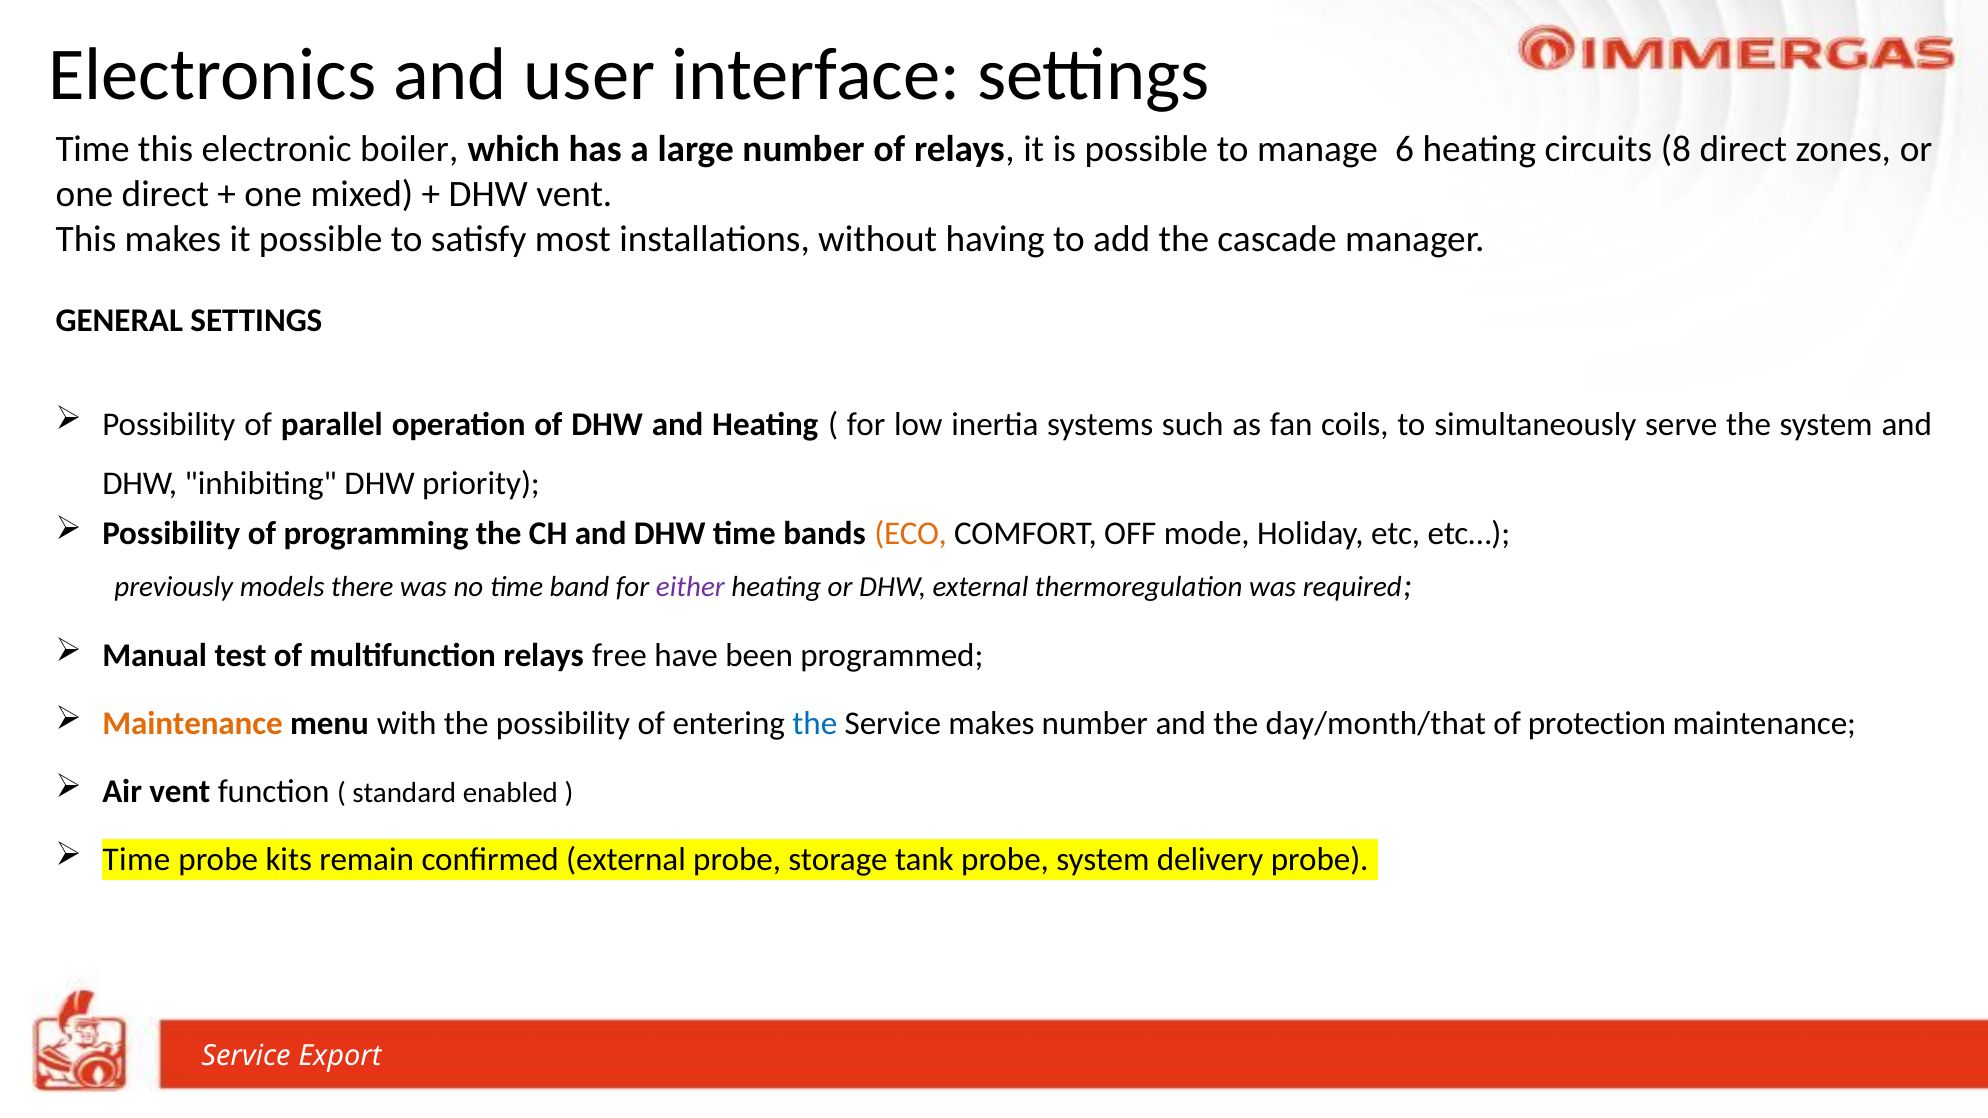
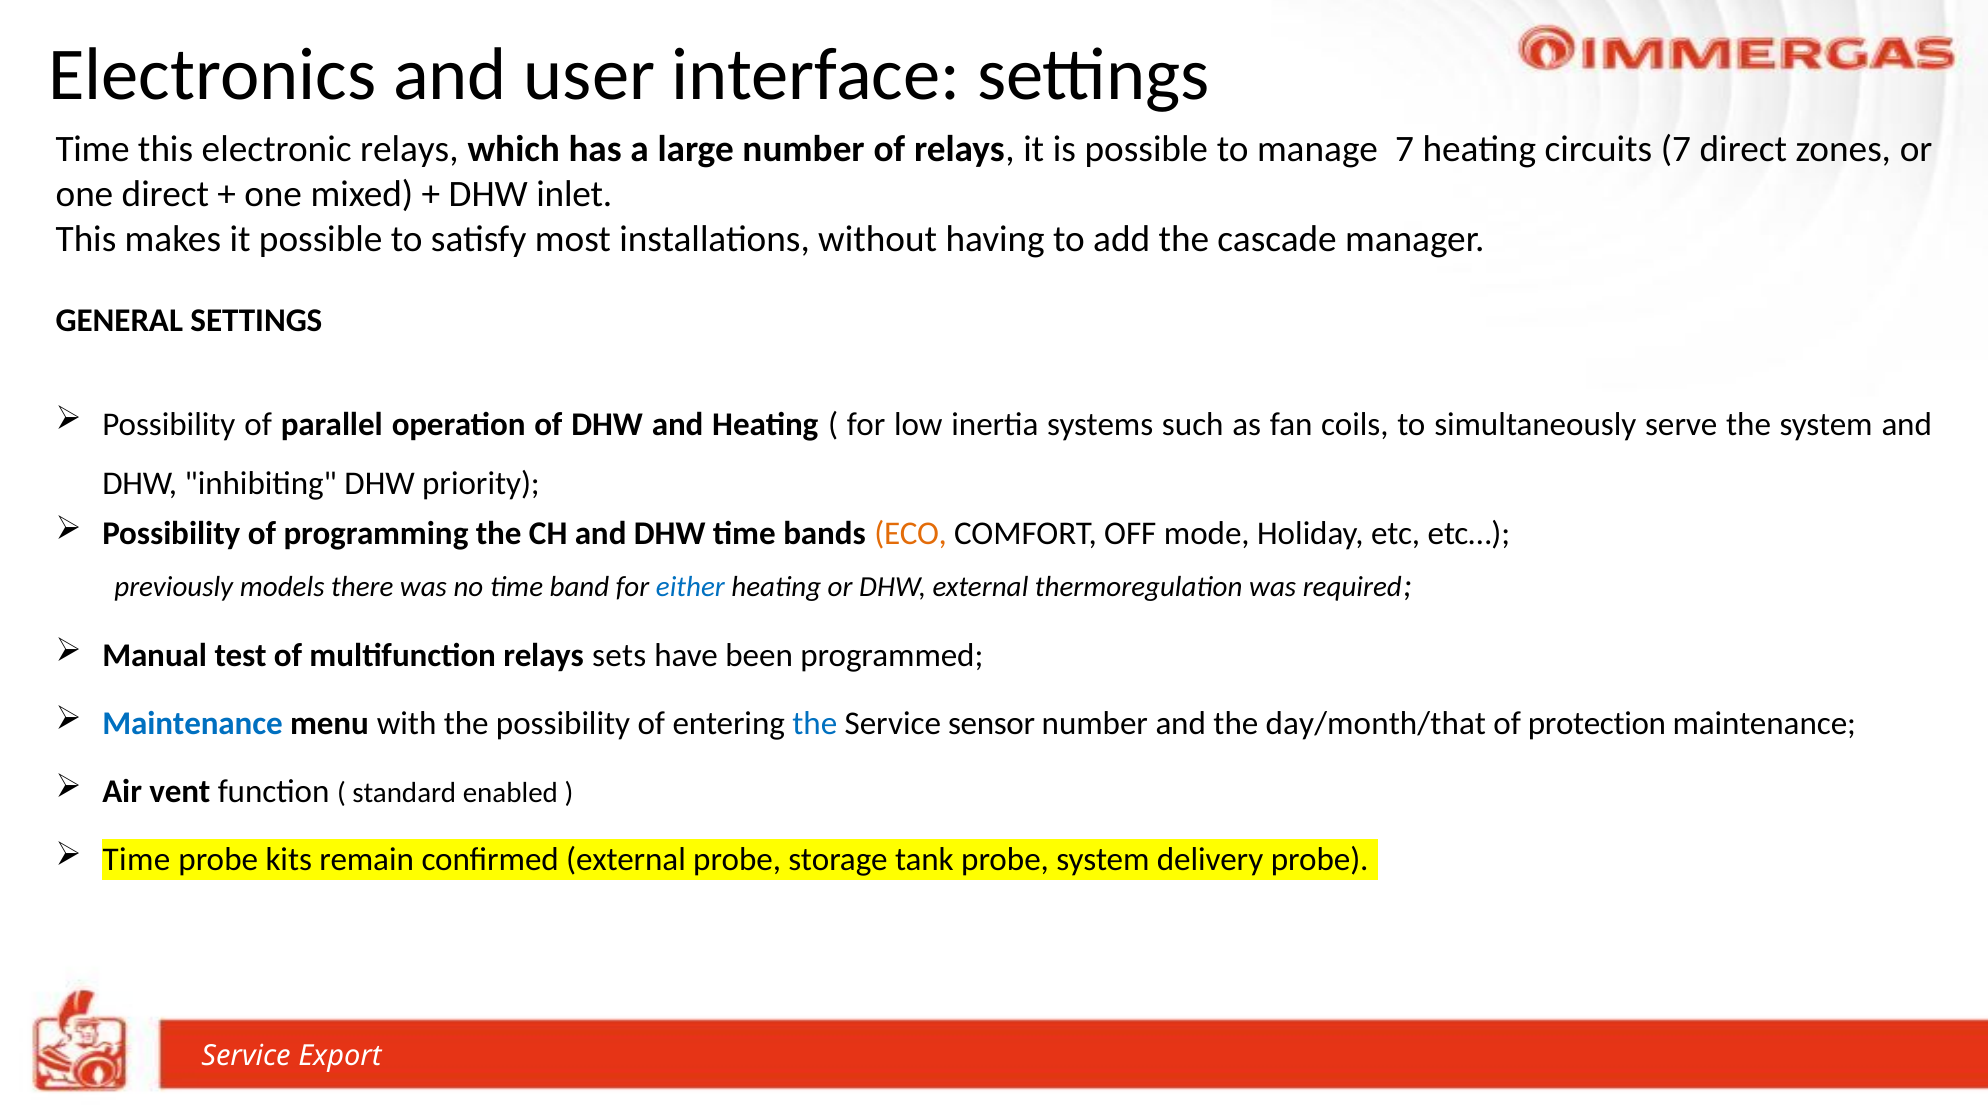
electronic boiler: boiler -> relays (409, 150)
manage 6: 6 -> 7 (1405, 150)
circuits 8: 8 -> 7 (1676, 150)
DHW vent: vent -> inlet (574, 194)
either colour: purple -> blue (690, 587)
free: free -> sets (619, 656)
Maintenance colour: orange -> blue (192, 724)
Service makes: makes -> sensor (992, 724)
